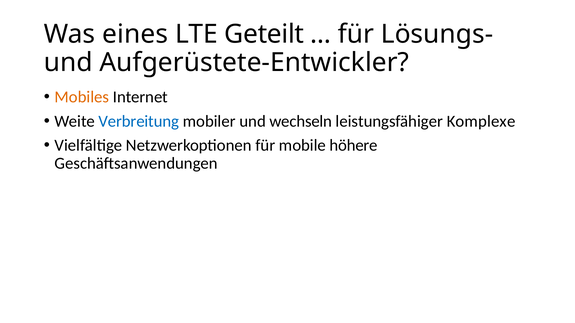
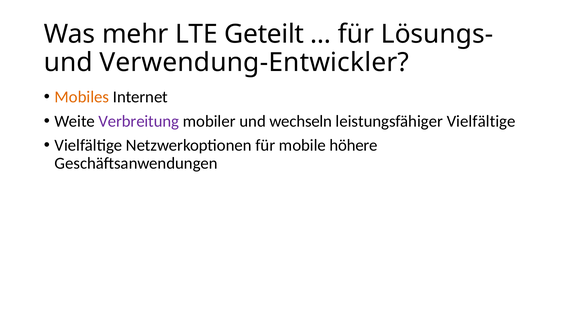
eines: eines -> mehr (135, 34)
Aufgerüstete-Entwickler: Aufgerüstete-Entwickler -> Verwendung-Entwickler (254, 63)
Verbreitung colour: blue -> purple (139, 121)
leistungsfähiger Komplexe: Komplexe -> Vielfältige (481, 121)
